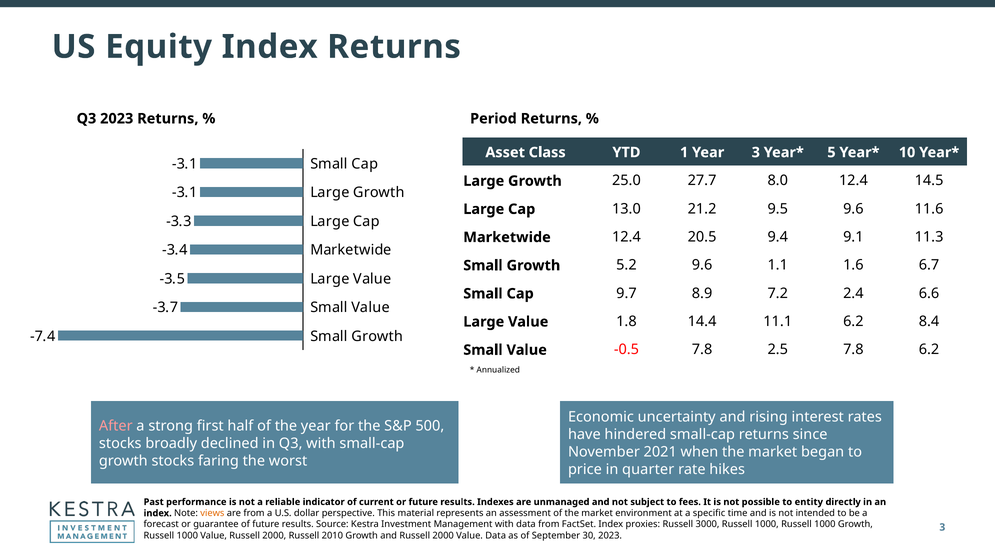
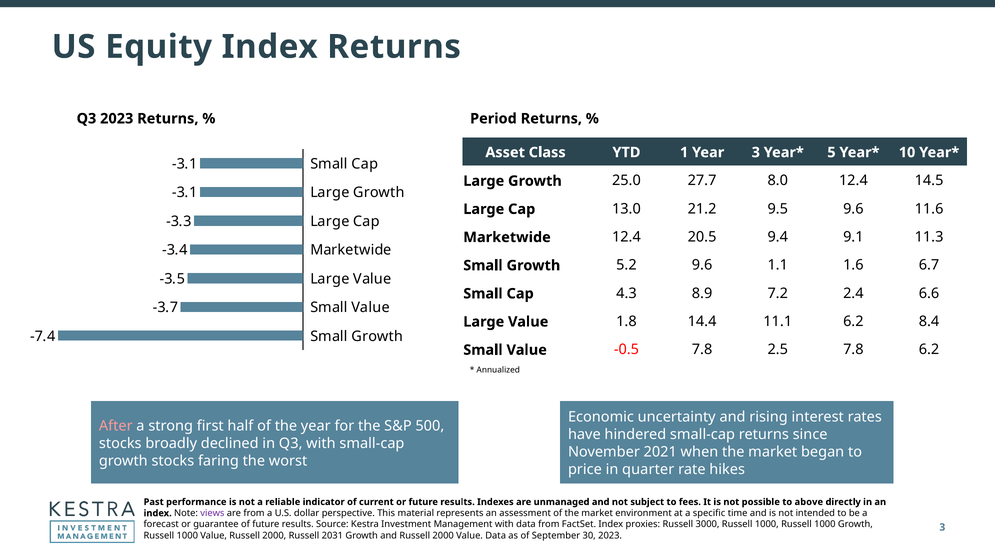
9.7: 9.7 -> 4.3 (626, 293)
entity: entity -> above (809, 502)
views colour: orange -> purple (212, 513)
2010: 2010 -> 2031 (332, 535)
